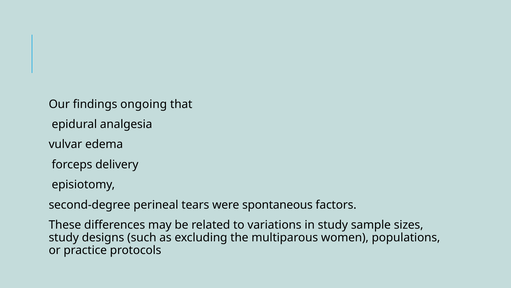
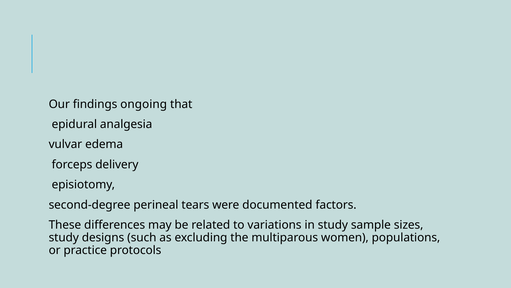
spontaneous: spontaneous -> documented (277, 204)
